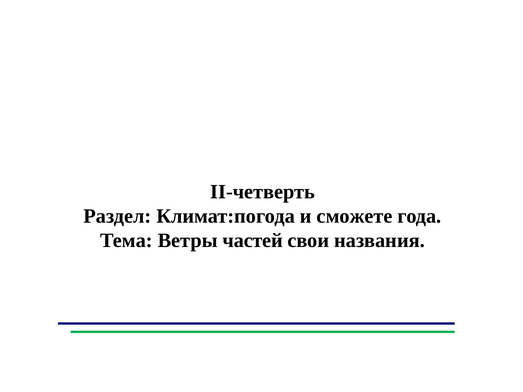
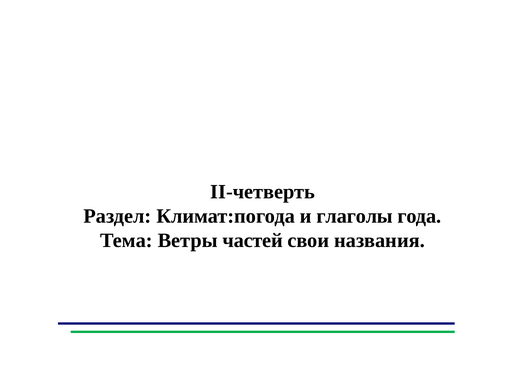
сможете: сможете -> глаголы (355, 216)
